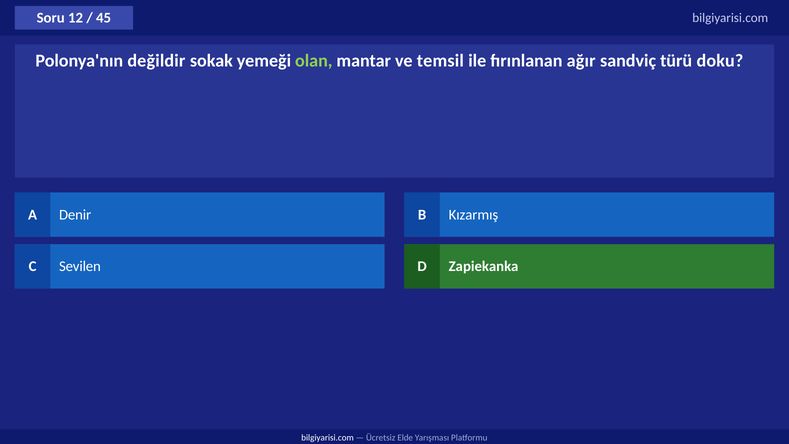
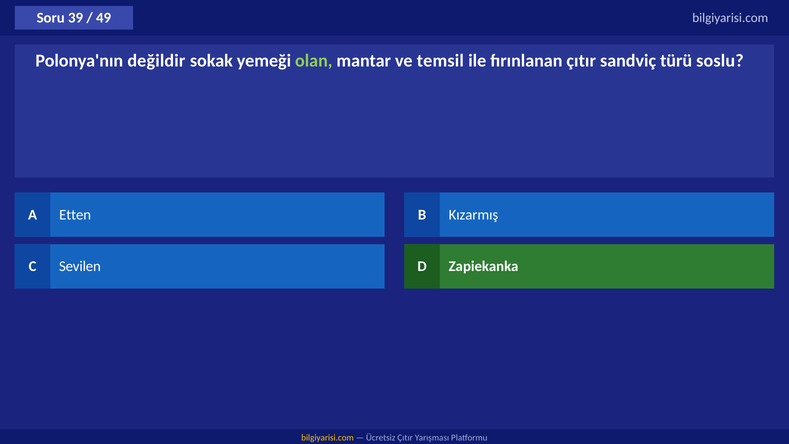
12: 12 -> 39 (76, 18)
45: 45 -> 49 (104, 18)
fırınlanan ağır: ağır -> çıtır (581, 61)
doku: doku -> soslu (720, 61)
Denir: Denir -> Etten (75, 215)
bilgiyarisi.com colour: white -> yellow (328, 438)
Ücretsiz Elde: Elde -> Çıtır (405, 438)
